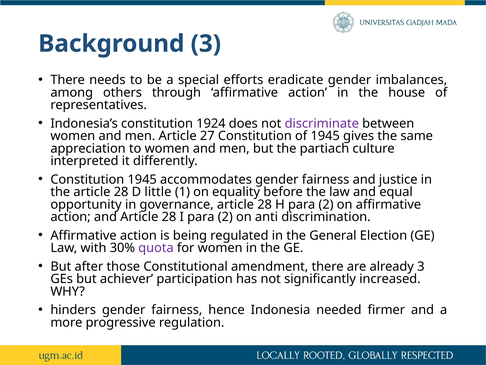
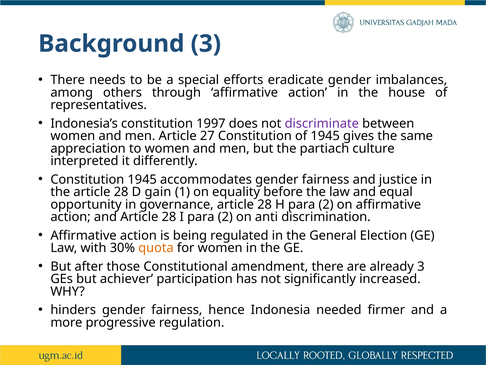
1924: 1924 -> 1997 (211, 123)
little: little -> gain (158, 192)
quota colour: purple -> orange (156, 248)
